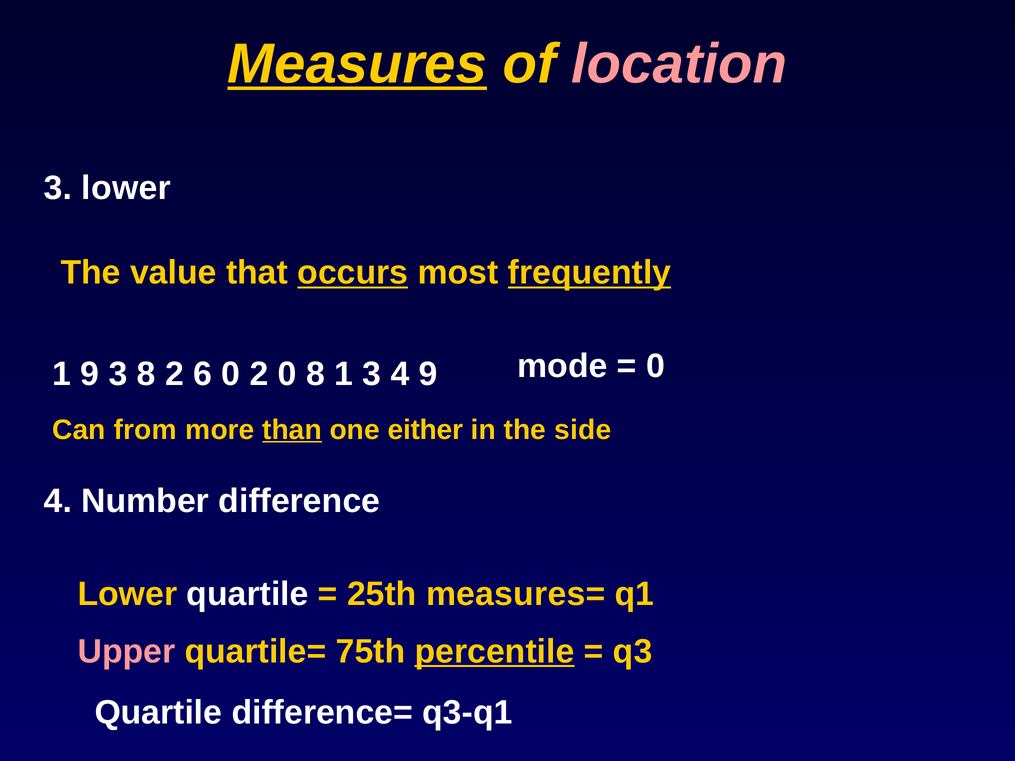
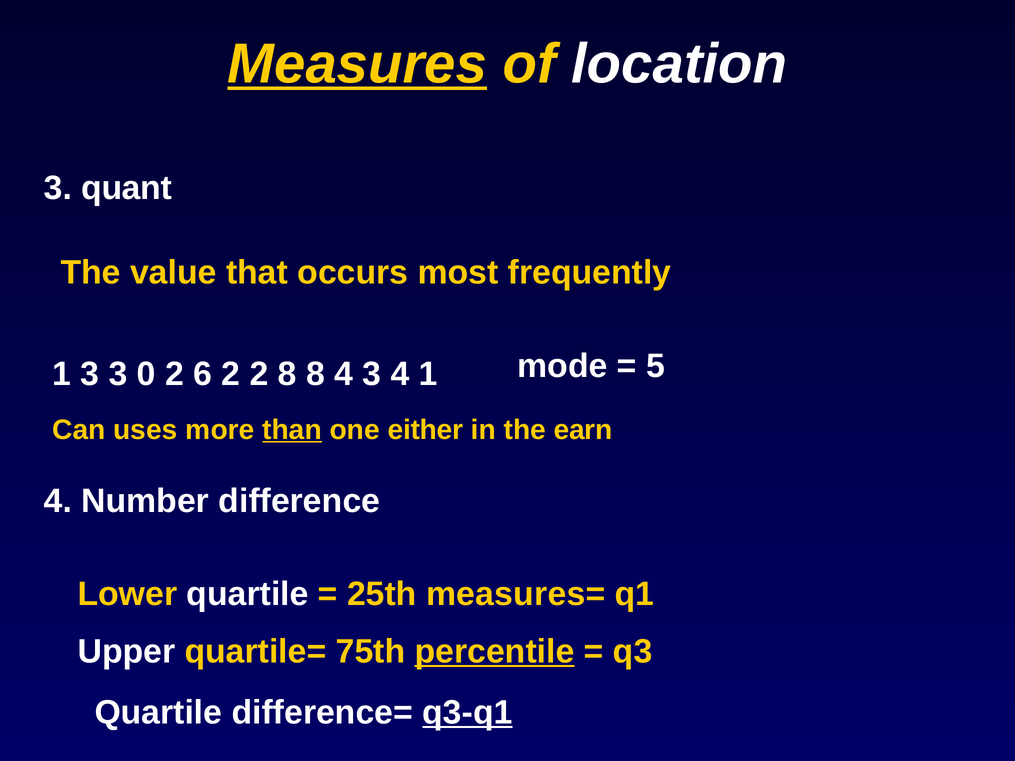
location colour: pink -> white (679, 64)
3 lower: lower -> quant (127, 188)
occurs underline: present -> none (353, 273)
frequently underline: present -> none (590, 273)
1 9: 9 -> 3 (90, 374)
3 8: 8 -> 0 (146, 374)
6 0: 0 -> 2 (231, 374)
2 0: 0 -> 8 (287, 374)
8 1: 1 -> 4 (344, 374)
4 9: 9 -> 1 (428, 374)
0: 0 -> 5 (656, 366)
from: from -> uses (145, 430)
side: side -> earn (583, 430)
Upper colour: pink -> white (126, 652)
q3-q1 underline: none -> present (467, 713)
